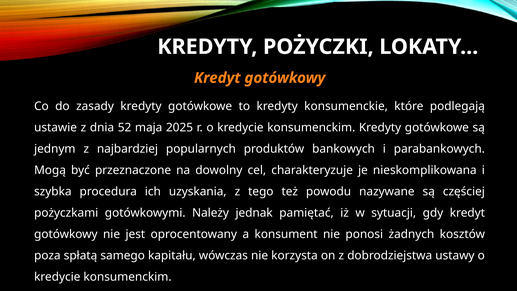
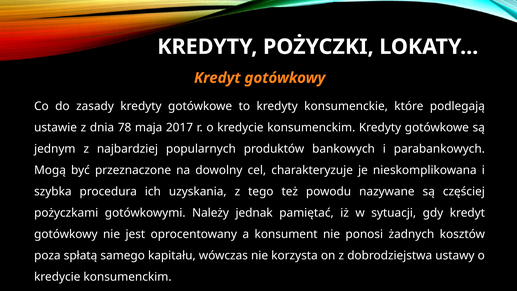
52: 52 -> 78 (125, 128)
2025: 2025 -> 2017 (180, 128)
